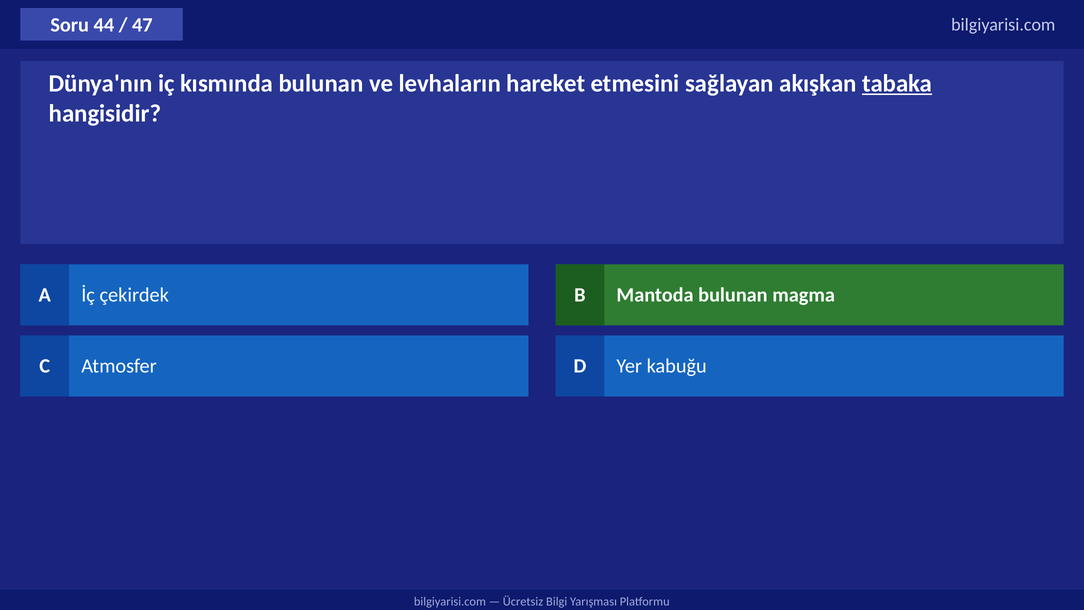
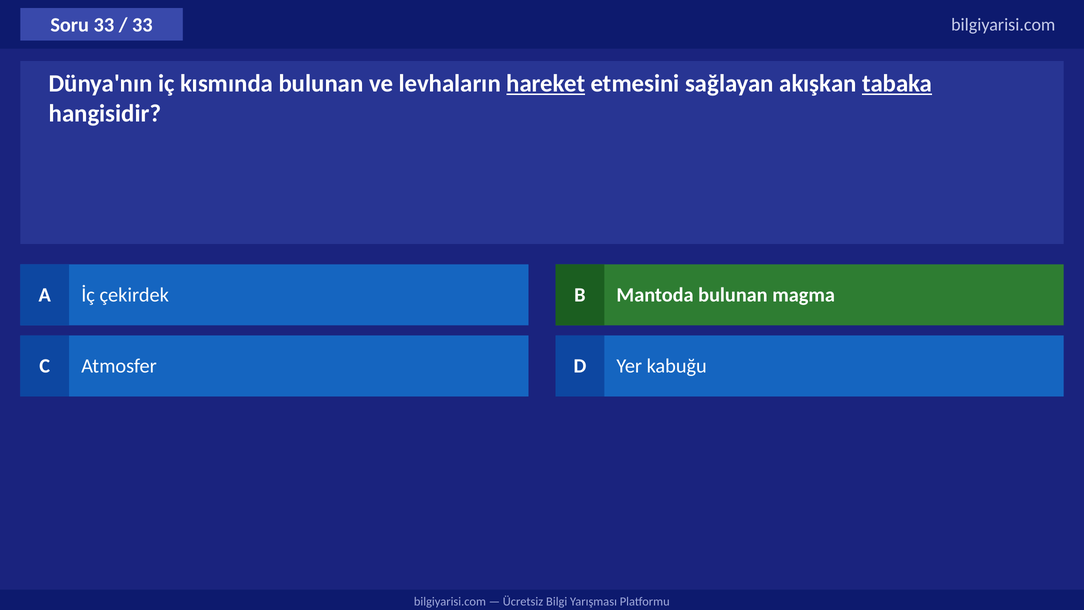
Soru 44: 44 -> 33 (104, 25)
47: 47 -> 33 (142, 25)
hareket underline: none -> present (546, 83)
